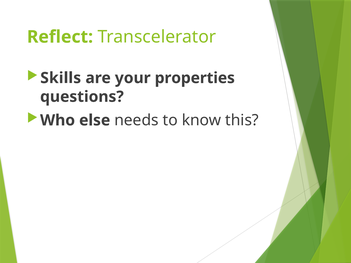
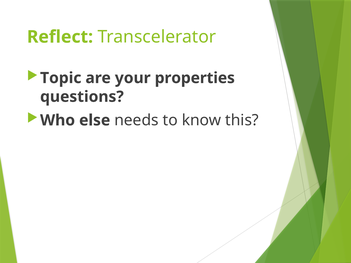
Skills: Skills -> Topic (61, 78)
